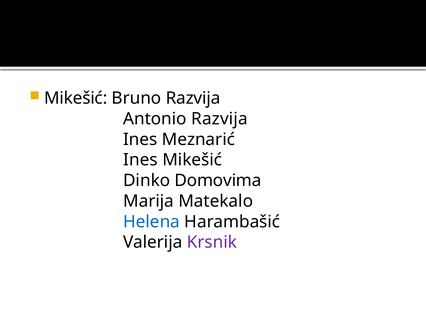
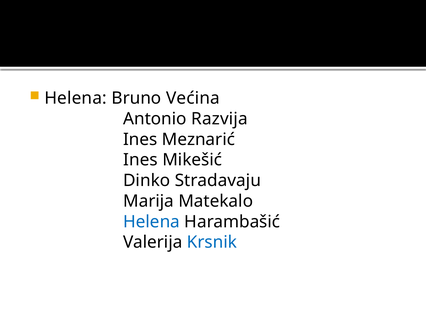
Mikešić: Mikešić -> Helena (76, 98)
Bruno Razvija: Razvija -> Većina (193, 98)
Domovima: Domovima -> Stradavaju (218, 181)
Krsnik colour: purple -> blue (212, 243)
